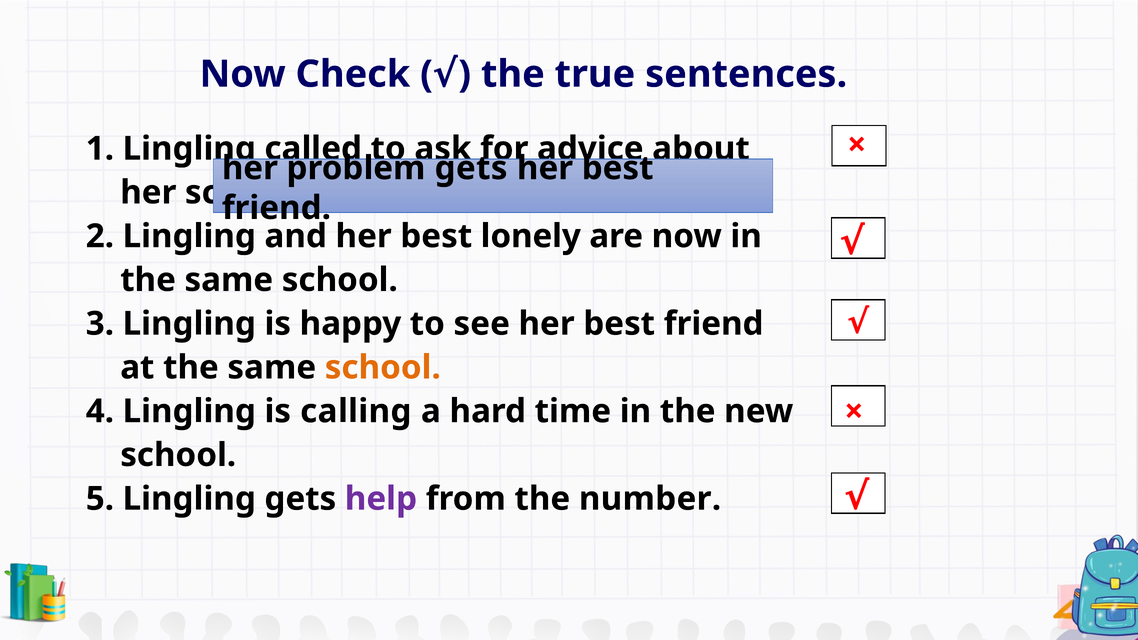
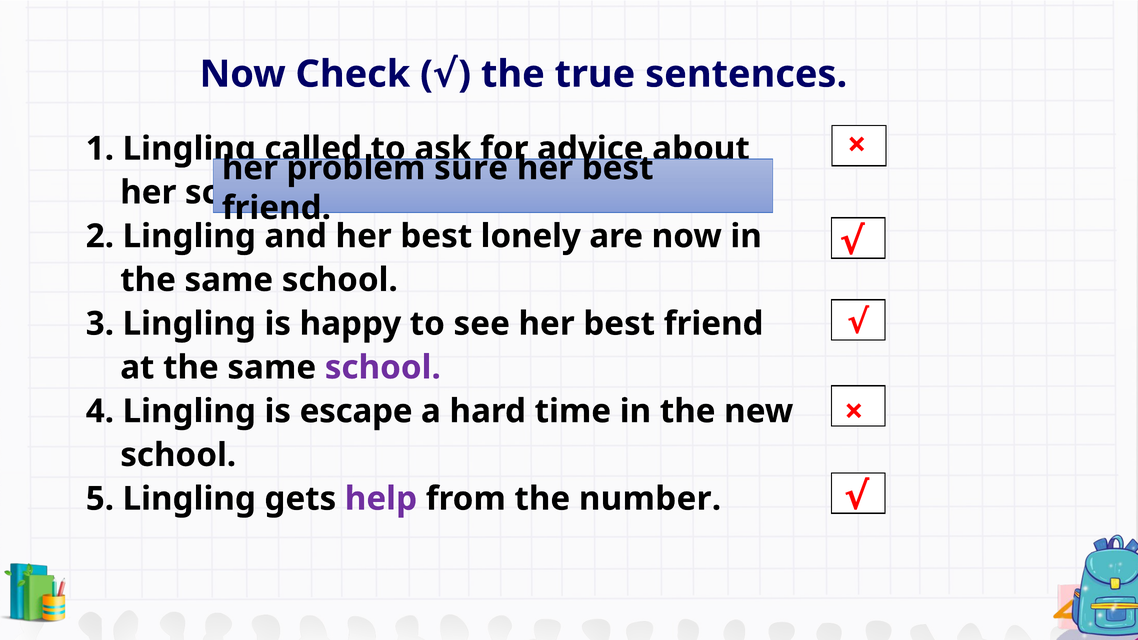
gets: gets -> sure (471, 168)
school colour: orange -> purple (383, 368)
calling: calling -> escape (356, 411)
